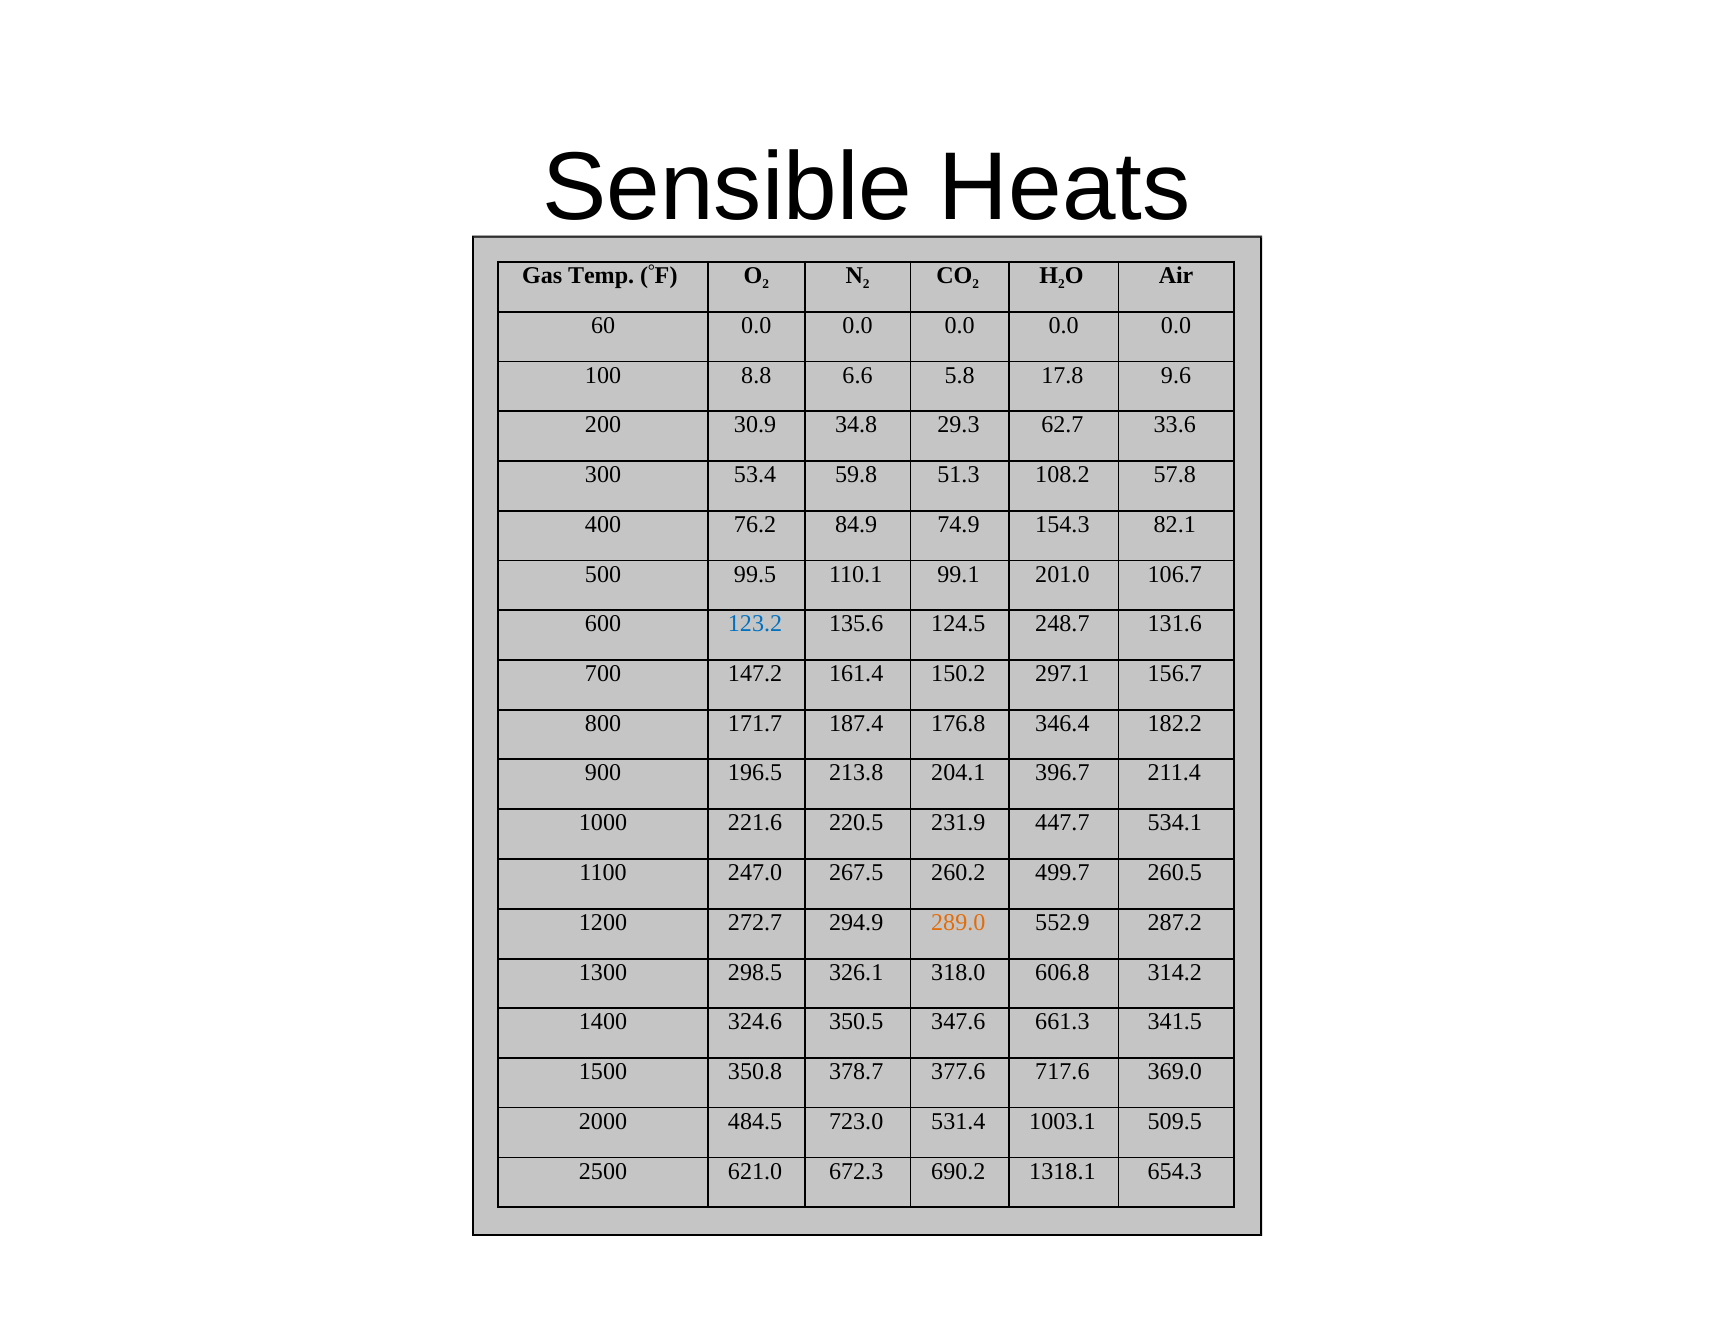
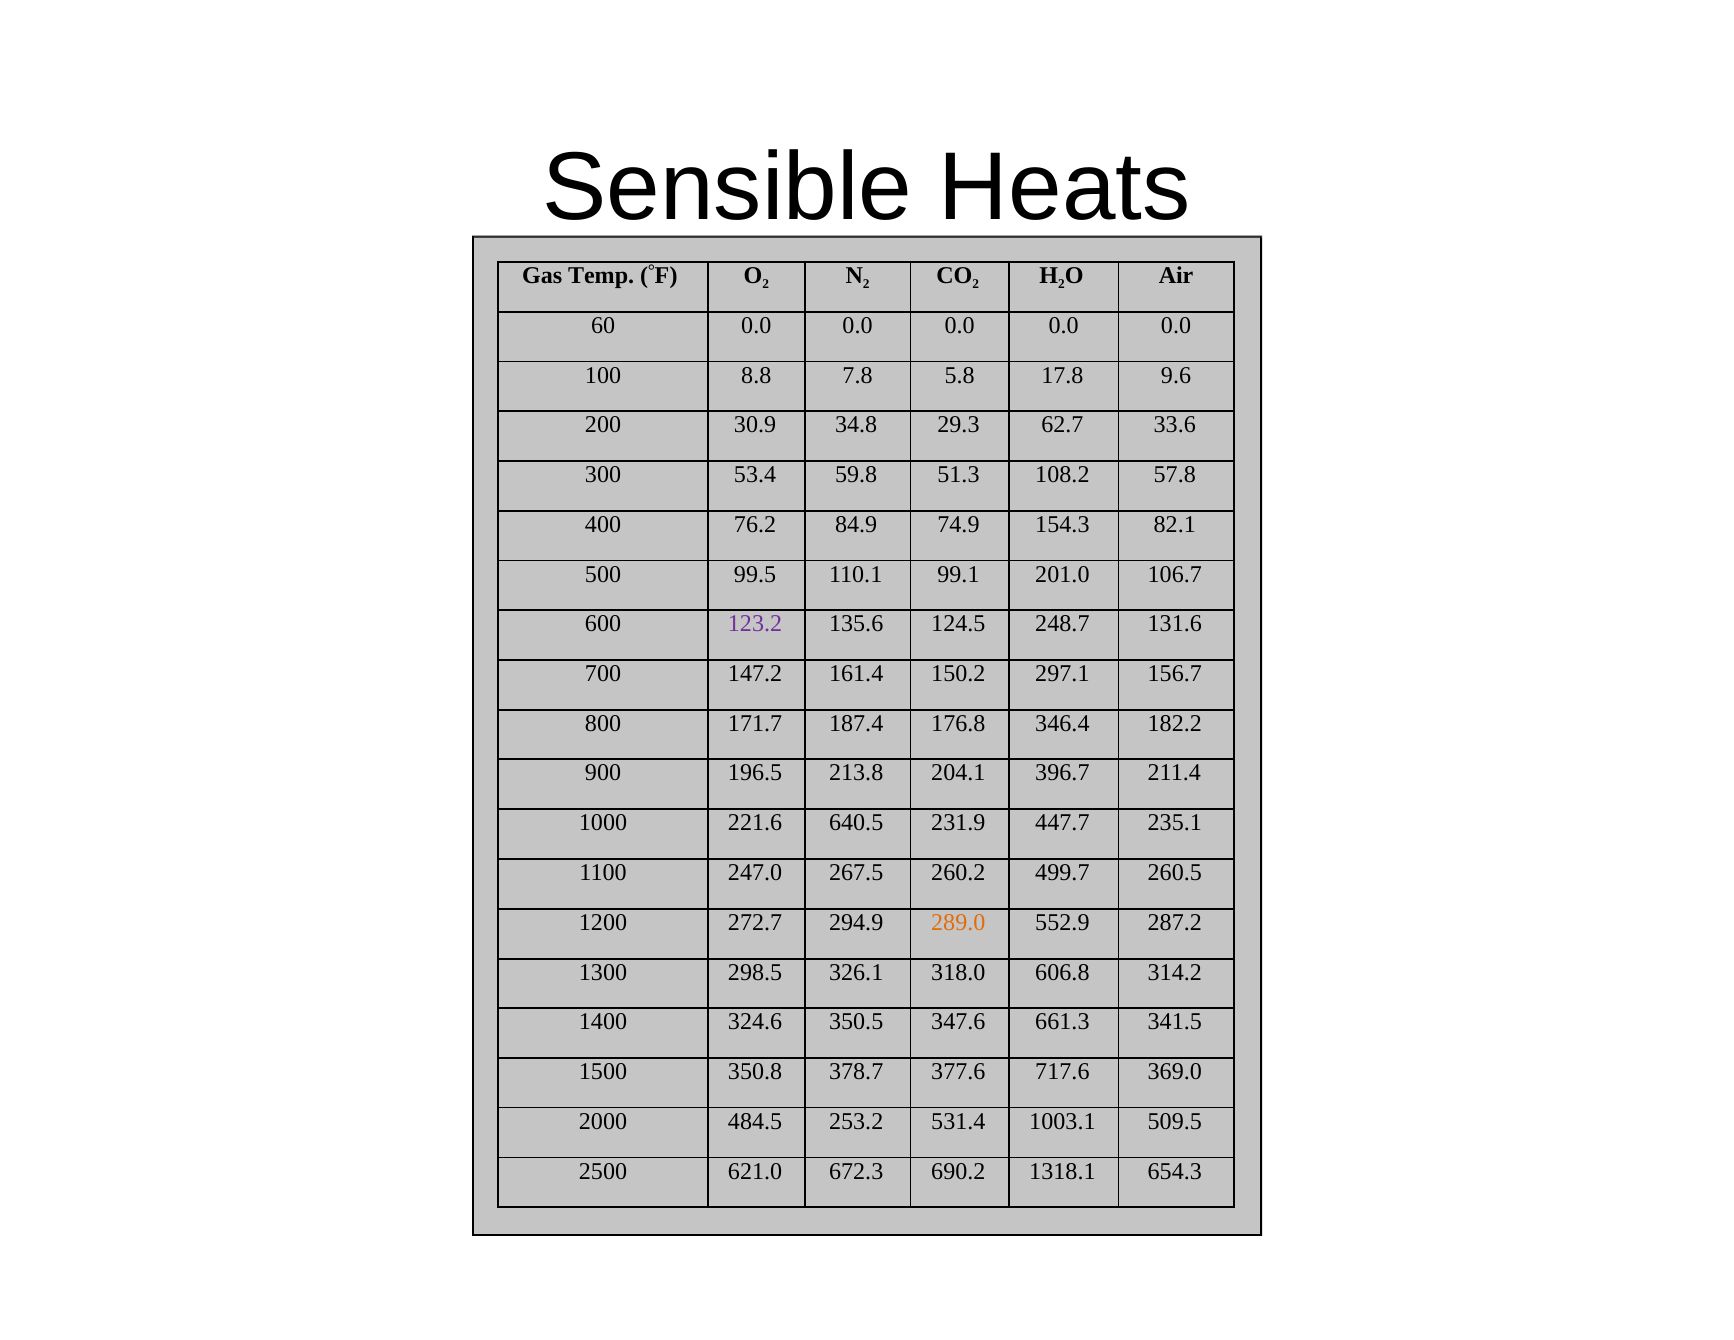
6.6: 6.6 -> 7.8 (858, 375)
123.2 colour: blue -> purple (755, 624)
220.5: 220.5 -> 640.5 (856, 823)
534.1: 534.1 -> 235.1 (1175, 823)
723.0: 723.0 -> 253.2 (856, 1121)
